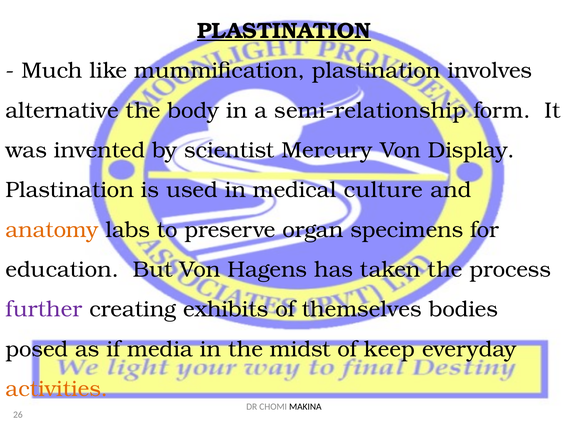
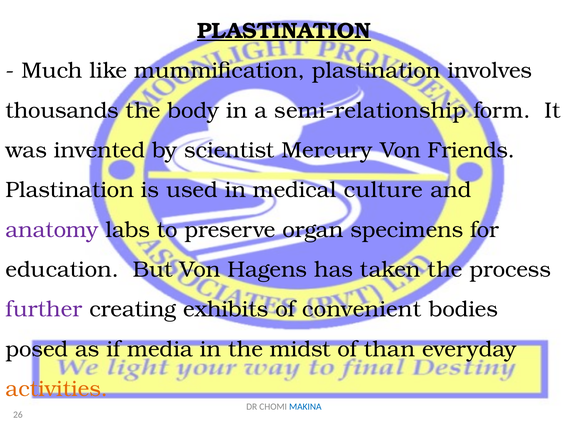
alternative: alternative -> thousands (62, 110)
Display: Display -> Friends (471, 150)
anatomy colour: orange -> purple (52, 230)
themselves: themselves -> convenient (362, 309)
keep: keep -> than (389, 349)
MAKINA colour: black -> blue (305, 407)
